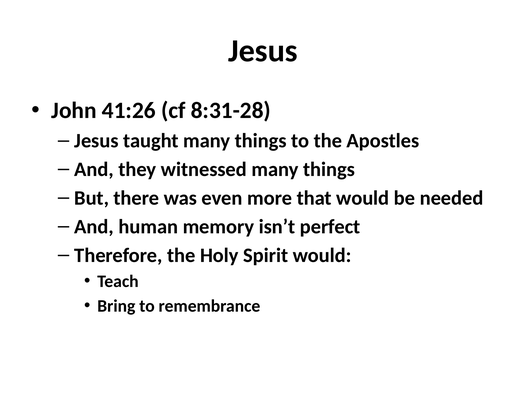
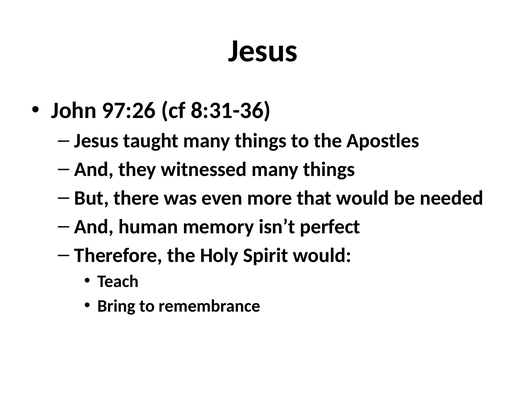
41:26: 41:26 -> 97:26 (129, 110)
8:31-28: 8:31-28 -> 8:31-36 (231, 110)
